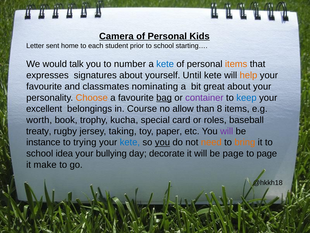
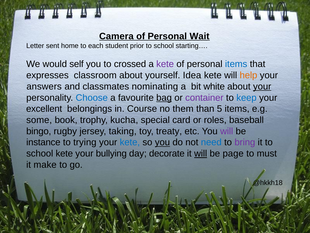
Kids: Kids -> Wait (200, 36)
talk: talk -> self (77, 64)
number: number -> crossed (130, 64)
kete colour: blue -> purple (165, 64)
items colour: orange -> blue (236, 64)
signatures: signatures -> classroom (95, 75)
Until: Until -> Idea (192, 75)
favourite: favourite -> answers (44, 86)
great: great -> white (214, 86)
your underline: none -> present (262, 86)
Choose colour: orange -> blue (92, 97)
allow: allow -> them (183, 109)
8: 8 -> 5 (220, 109)
worth: worth -> some (39, 120)
treaty: treaty -> bingo (39, 131)
paper: paper -> treaty (169, 131)
need colour: orange -> blue (211, 142)
bring colour: orange -> purple (245, 142)
school idea: idea -> kete (64, 153)
will underline: none -> present (201, 153)
to page: page -> must (267, 153)
